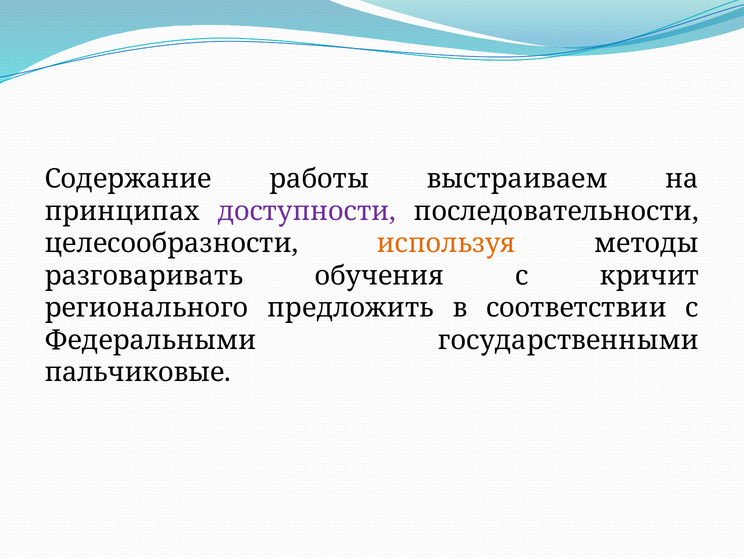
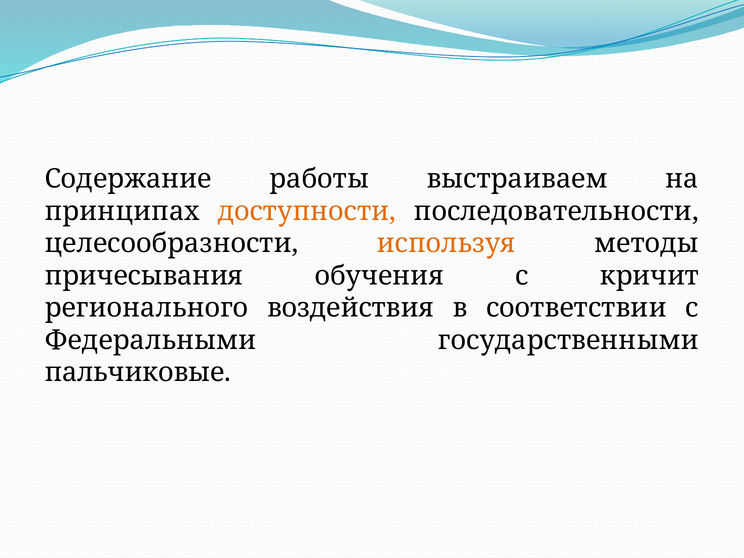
доступности colour: purple -> orange (307, 211)
разговаривать: разговаривать -> причесывания (144, 276)
предложить: предложить -> воздействия (351, 308)
